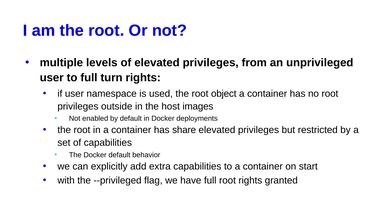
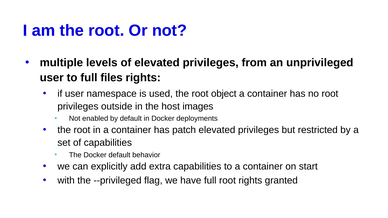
turn: turn -> files (112, 78)
share: share -> patch (184, 130)
